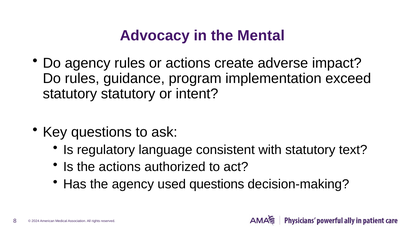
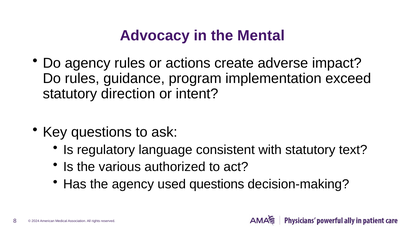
statutory statutory: statutory -> direction (128, 94)
the actions: actions -> various (120, 167)
